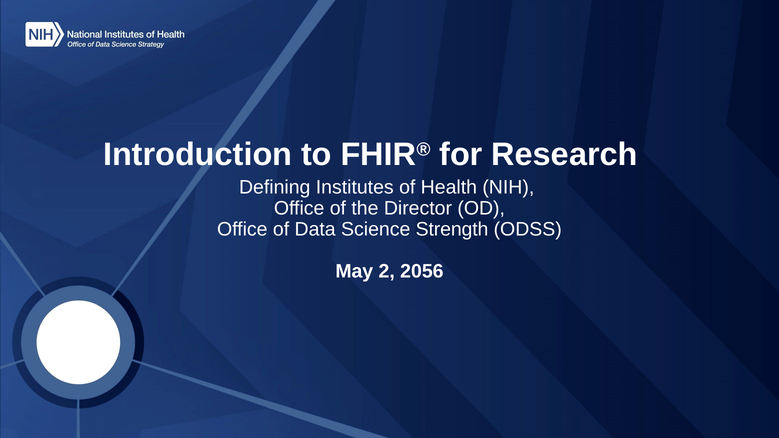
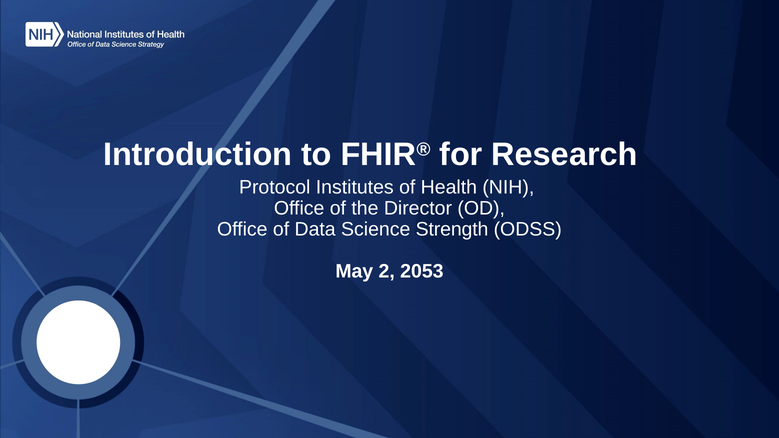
Defining: Defining -> Protocol (275, 188)
2056: 2056 -> 2053 (422, 272)
